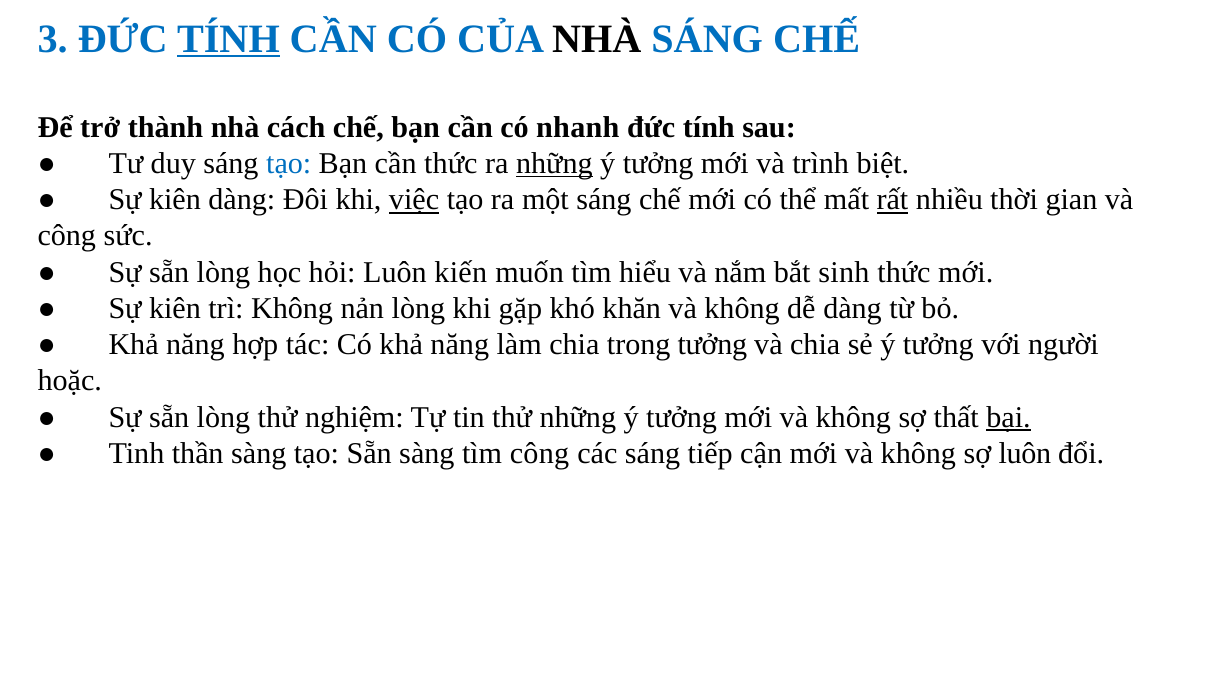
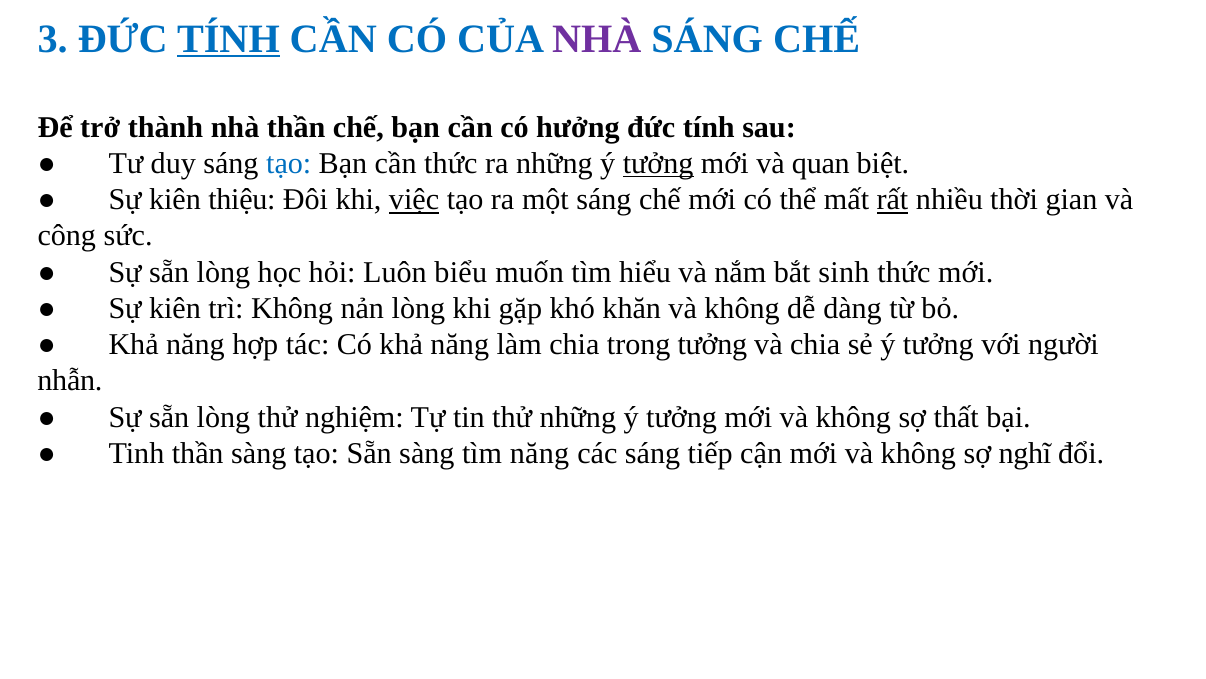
NHÀ colour: black -> purple (597, 39)
nhà cách: cách -> thần (296, 127)
nhanh: nhanh -> hưởng (578, 127)
những underline: present -> none (554, 163)
tưởng underline: none -> present (658, 163)
trình: trình -> quan (821, 163)
kiên dàng: dàng -> thiệu (242, 200)
kiến: kiến -> biểu (461, 272)
hoặc: hoặc -> nhẫn (70, 381)
bại underline: present -> none (1009, 417)
tìm công: công -> năng (540, 453)
sợ luôn: luôn -> nghĩ (1025, 453)
